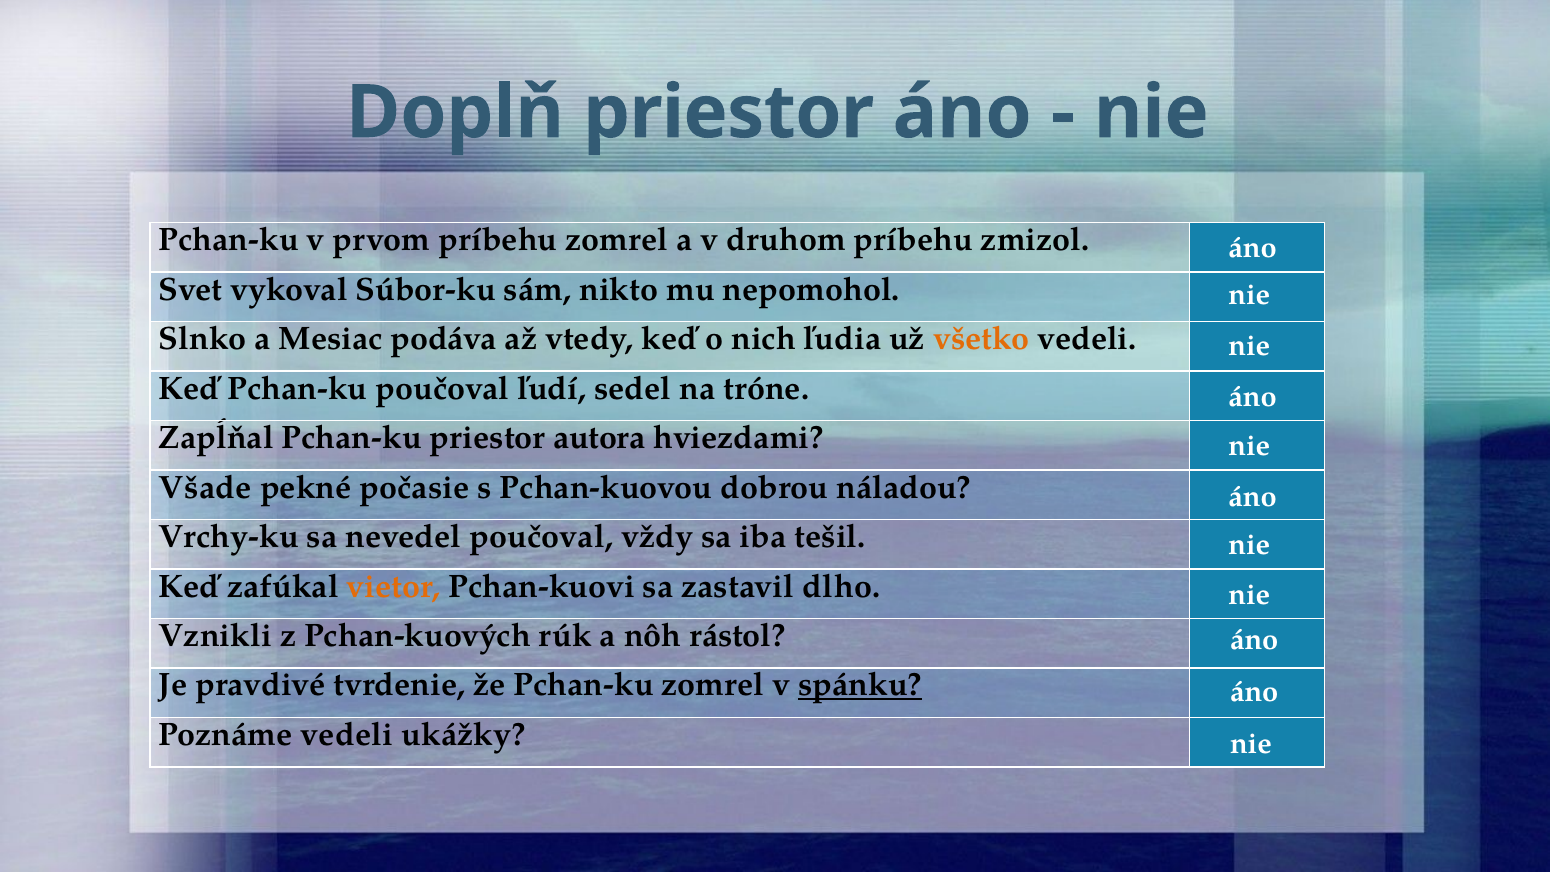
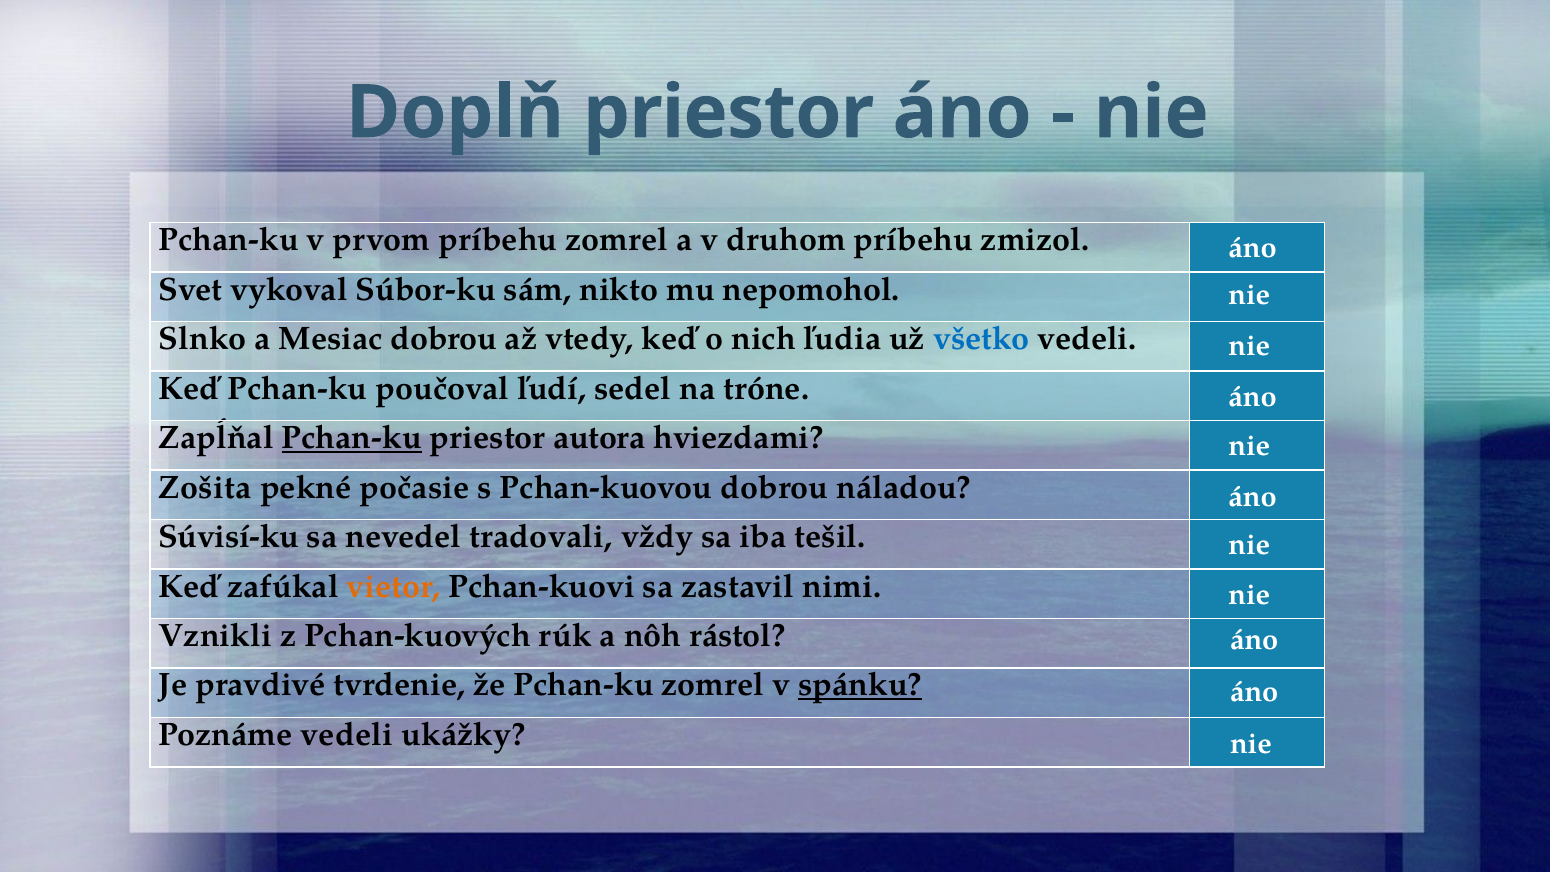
Mesiac podáva: podáva -> dobrou (444, 339)
všetko colour: orange -> blue (982, 339)
Pchan-ku underline: none -> present (352, 438)
Všade: Všade -> Zošita (205, 487)
Vrchy-ku: Vrchy-ku -> Súvisí-ku (229, 537)
nevedel poučoval: poučoval -> tradovali (541, 537)
dlho: dlho -> nimi (842, 586)
